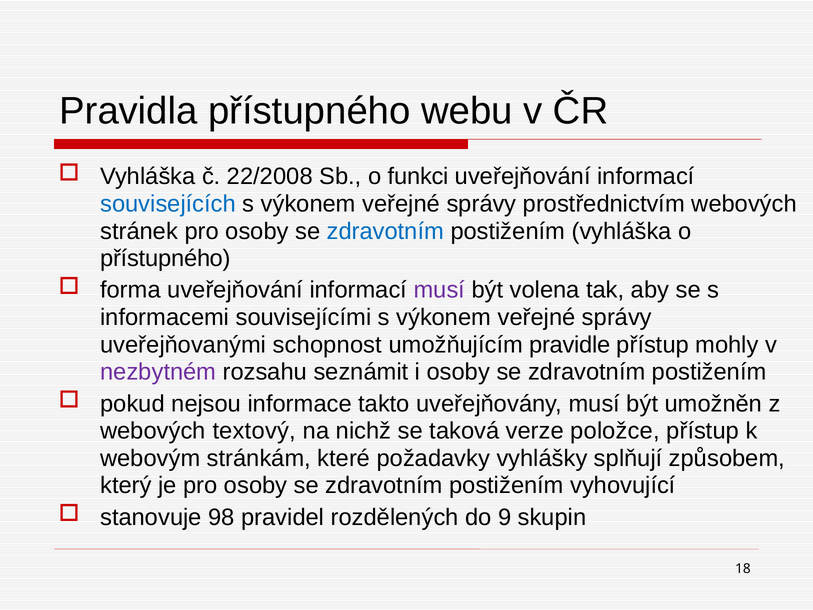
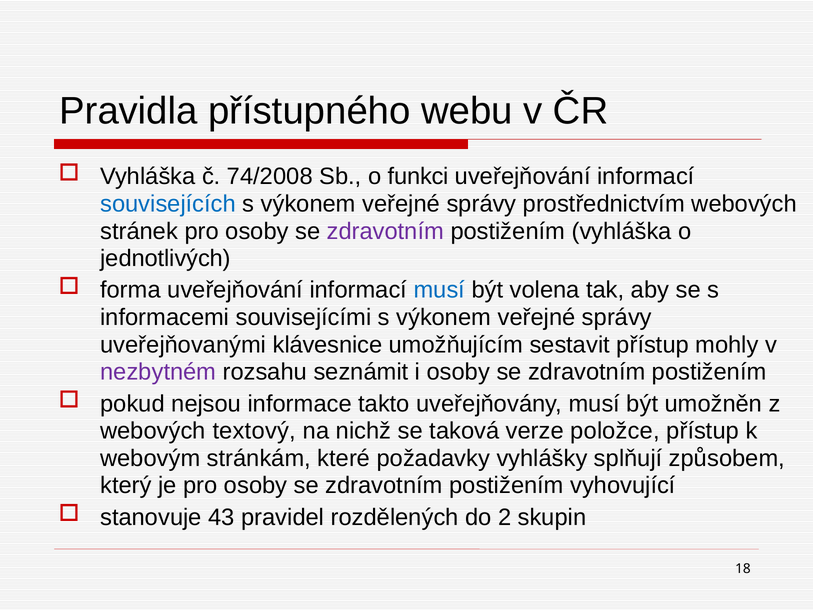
22/2008: 22/2008 -> 74/2008 (270, 176)
zdravotním colour: blue -> purple (385, 231)
přístupného: přístupného -> jednotlivých (166, 258)
musí colour: purple -> blue (439, 290)
schopnost: schopnost -> klávesnice (328, 345)
pravidle: pravidle -> sestavit (570, 345)
98: 98 -> 43 (221, 517)
9: 9 -> 2 (505, 517)
